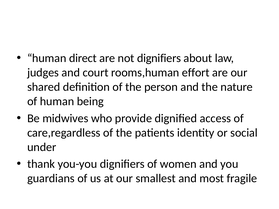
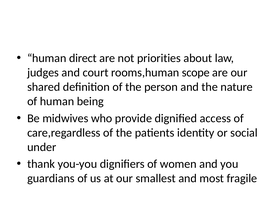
not dignifiers: dignifiers -> priorities (159, 58)
effort: effort -> scope (196, 73)
